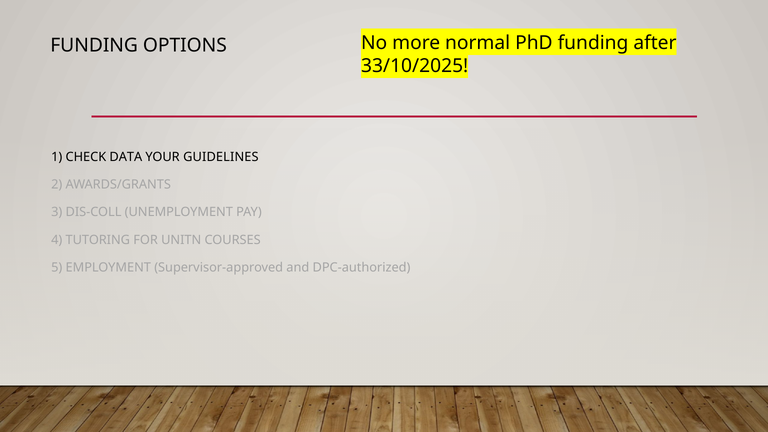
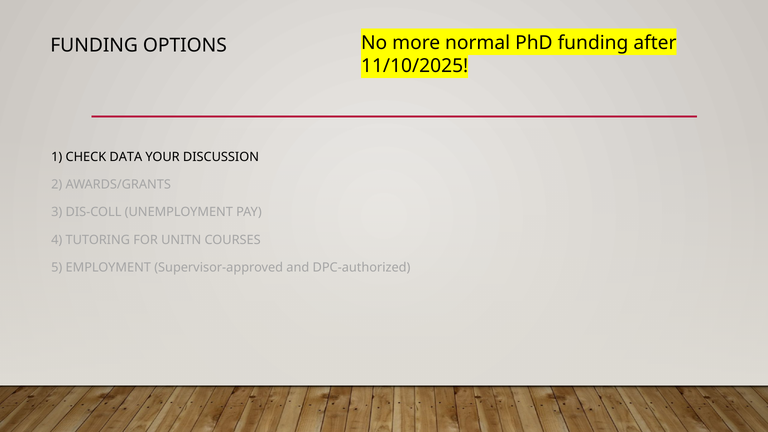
33/10/2025: 33/10/2025 -> 11/10/2025 (415, 66)
GUIDELINES: GUIDELINES -> DISCUSSION (221, 157)
